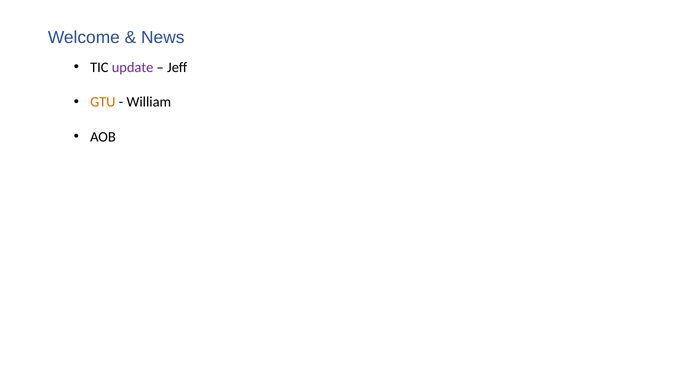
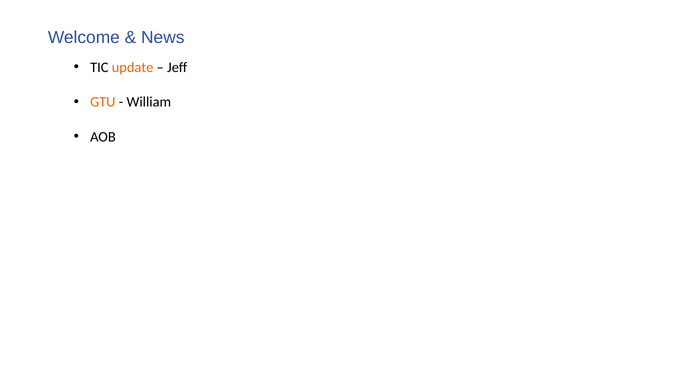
update colour: purple -> orange (133, 67)
